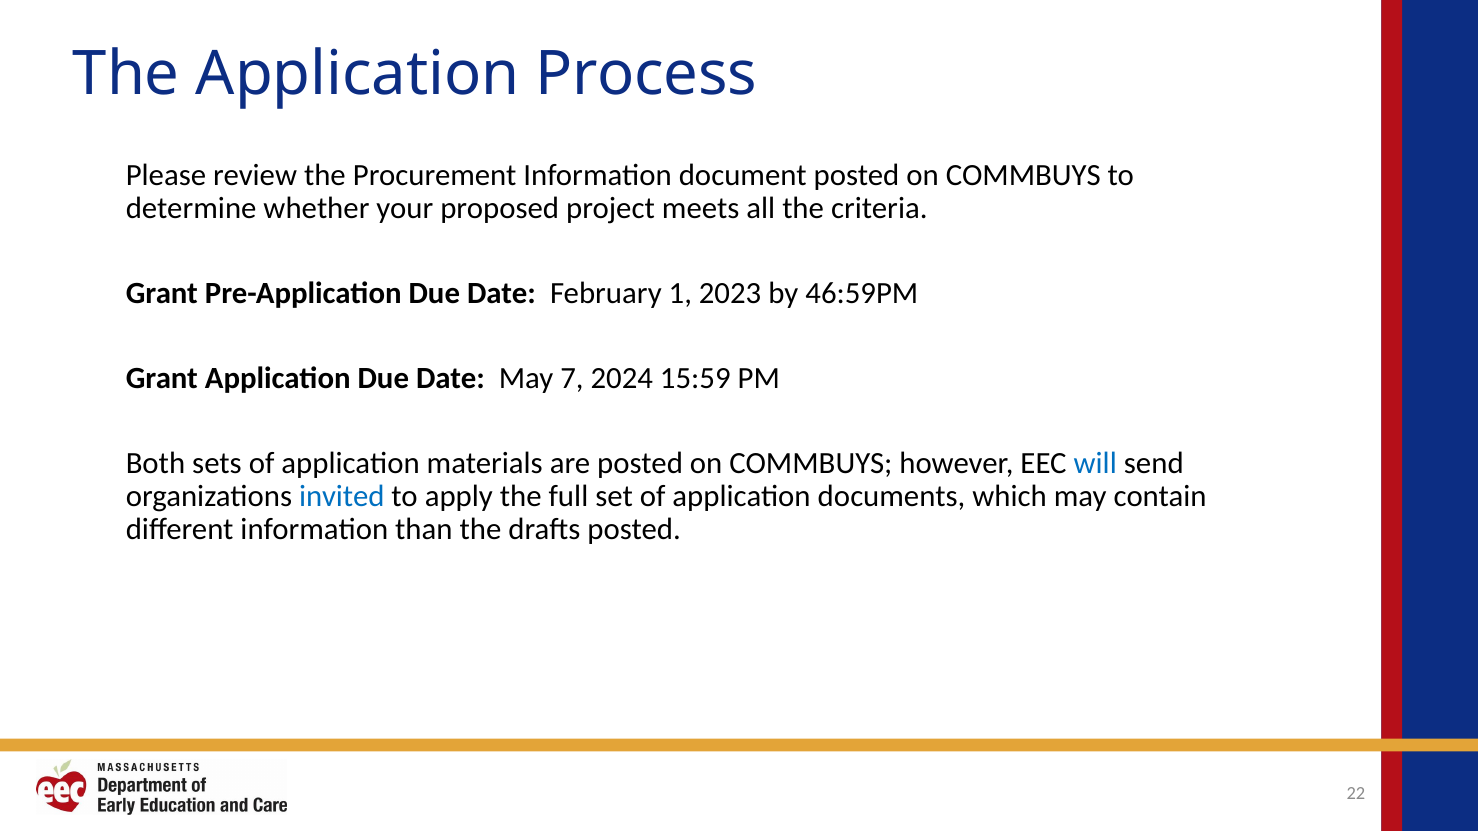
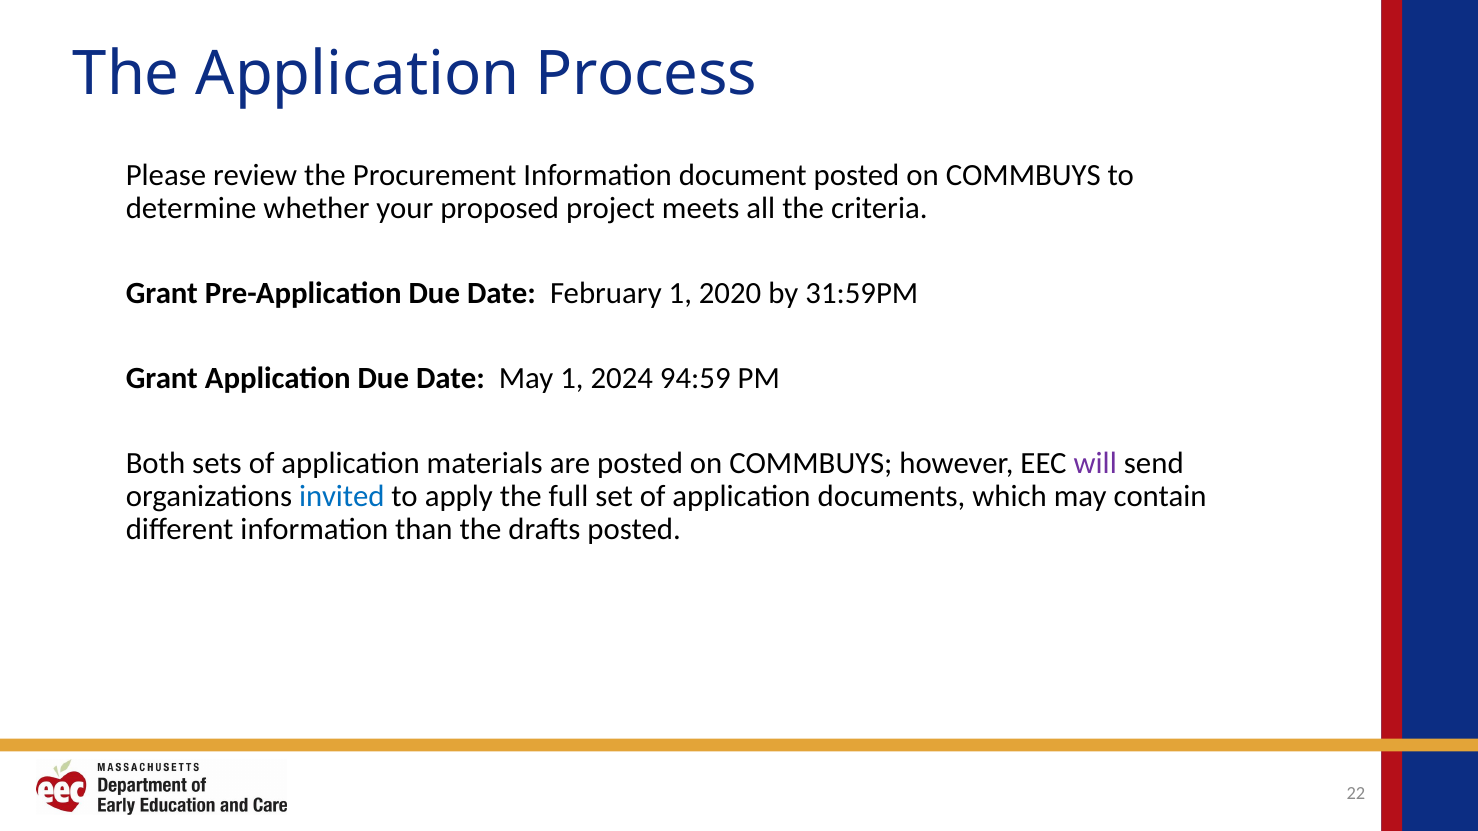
2023: 2023 -> 2020 (730, 293)
46:59PM: 46:59PM -> 31:59PM (862, 293)
May 7: 7 -> 1 (572, 379)
15:59: 15:59 -> 94:59 (695, 379)
will colour: blue -> purple (1095, 464)
